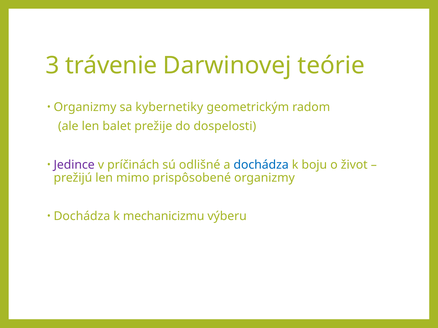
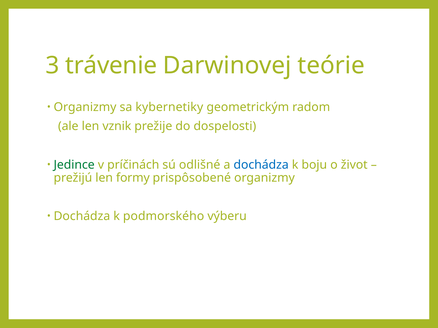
balet: balet -> vznik (117, 126)
Jedince colour: purple -> green (74, 165)
mimo: mimo -> formy (133, 178)
mechanicizmu: mechanicizmu -> podmorského (164, 217)
